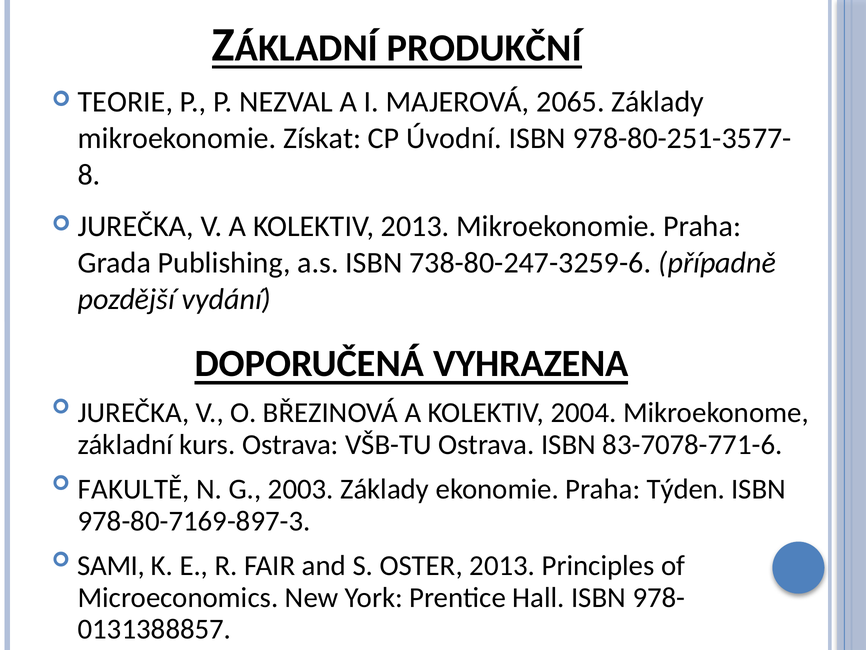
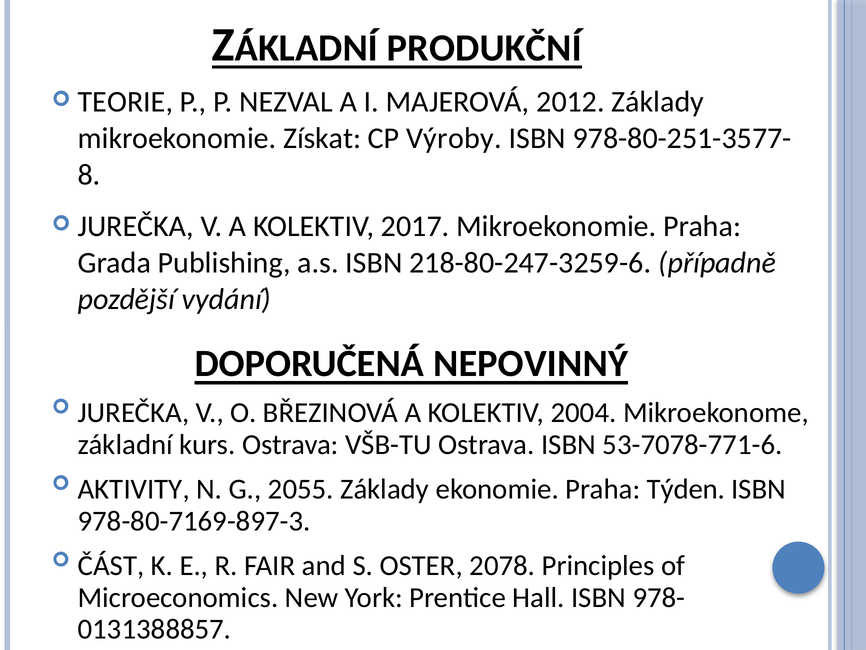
2065: 2065 -> 2012 (571, 102)
Úvodní: Úvodní -> Výroby (454, 138)
KOLEKTIV 2013: 2013 -> 2017 (415, 226)
738-80-247-3259-6: 738-80-247-3259-6 -> 218-80-247-3259-6 (530, 263)
VYHRAZENA: VYHRAZENA -> NEPOVINNÝ (531, 363)
83-7078-771-6: 83-7078-771-6 -> 53-7078-771-6 (692, 444)
FAKULTĚ: FAKULTĚ -> AKTIVITY (134, 489)
2003: 2003 -> 2055 (301, 489)
SAMI: SAMI -> ČÁST (111, 565)
OSTER 2013: 2013 -> 2078 (502, 565)
